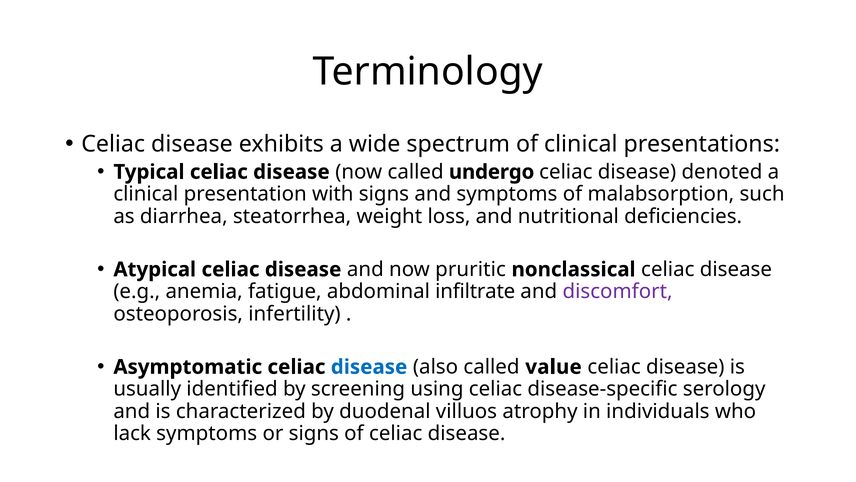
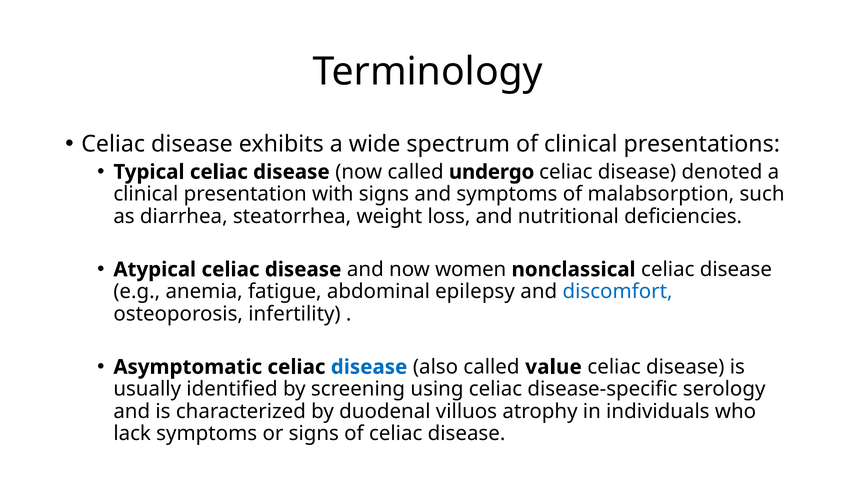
pruritic: pruritic -> women (471, 269)
infiltrate: infiltrate -> ерilepѕy (475, 291)
discomfort colour: purple -> blue (618, 291)
